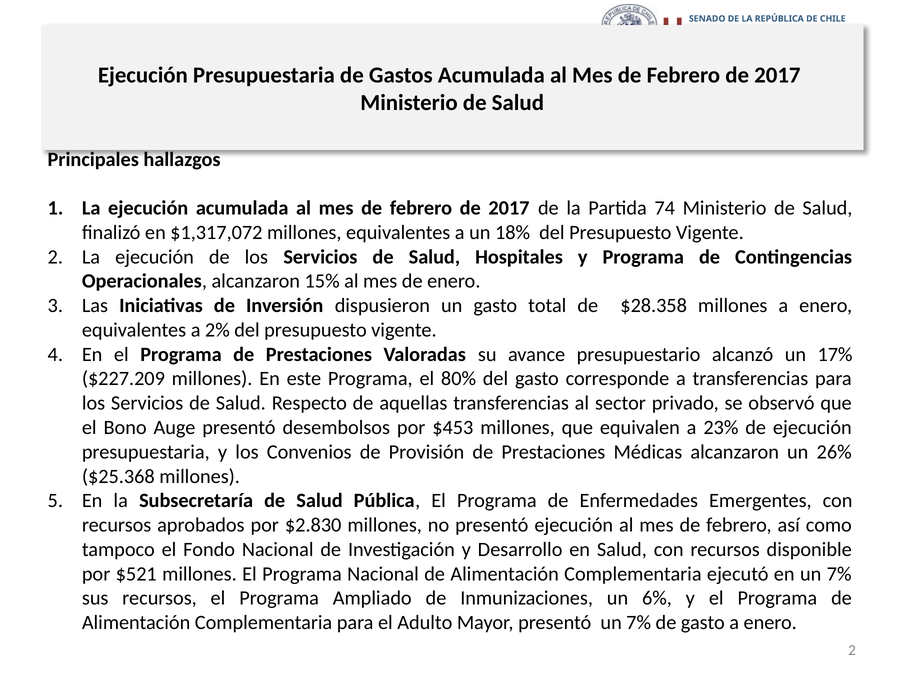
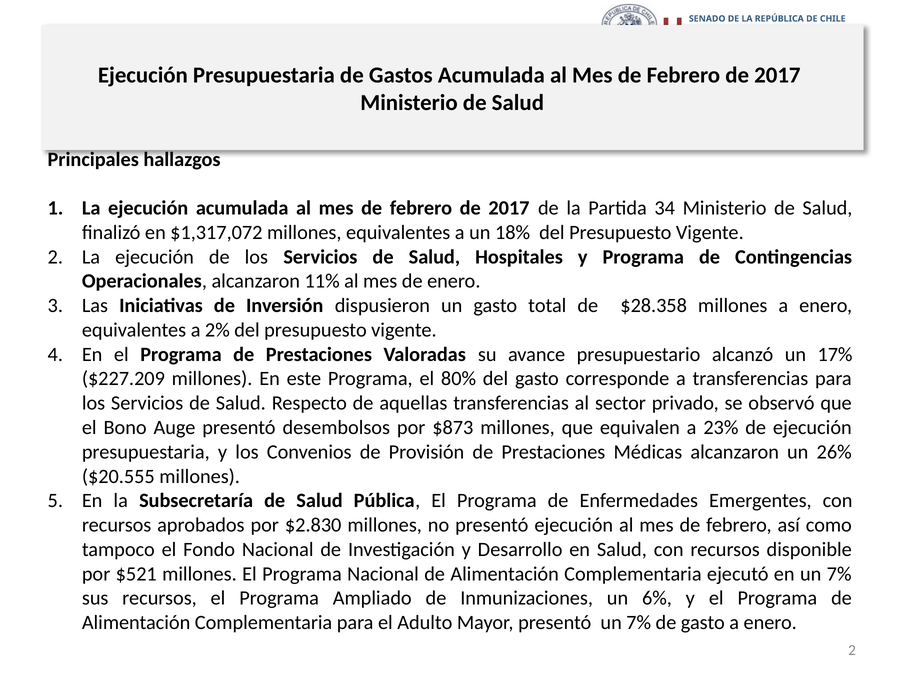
74: 74 -> 34 (665, 208)
15%: 15% -> 11% (322, 281)
$453: $453 -> $873 (453, 428)
$25.368: $25.368 -> $20.555 (118, 476)
